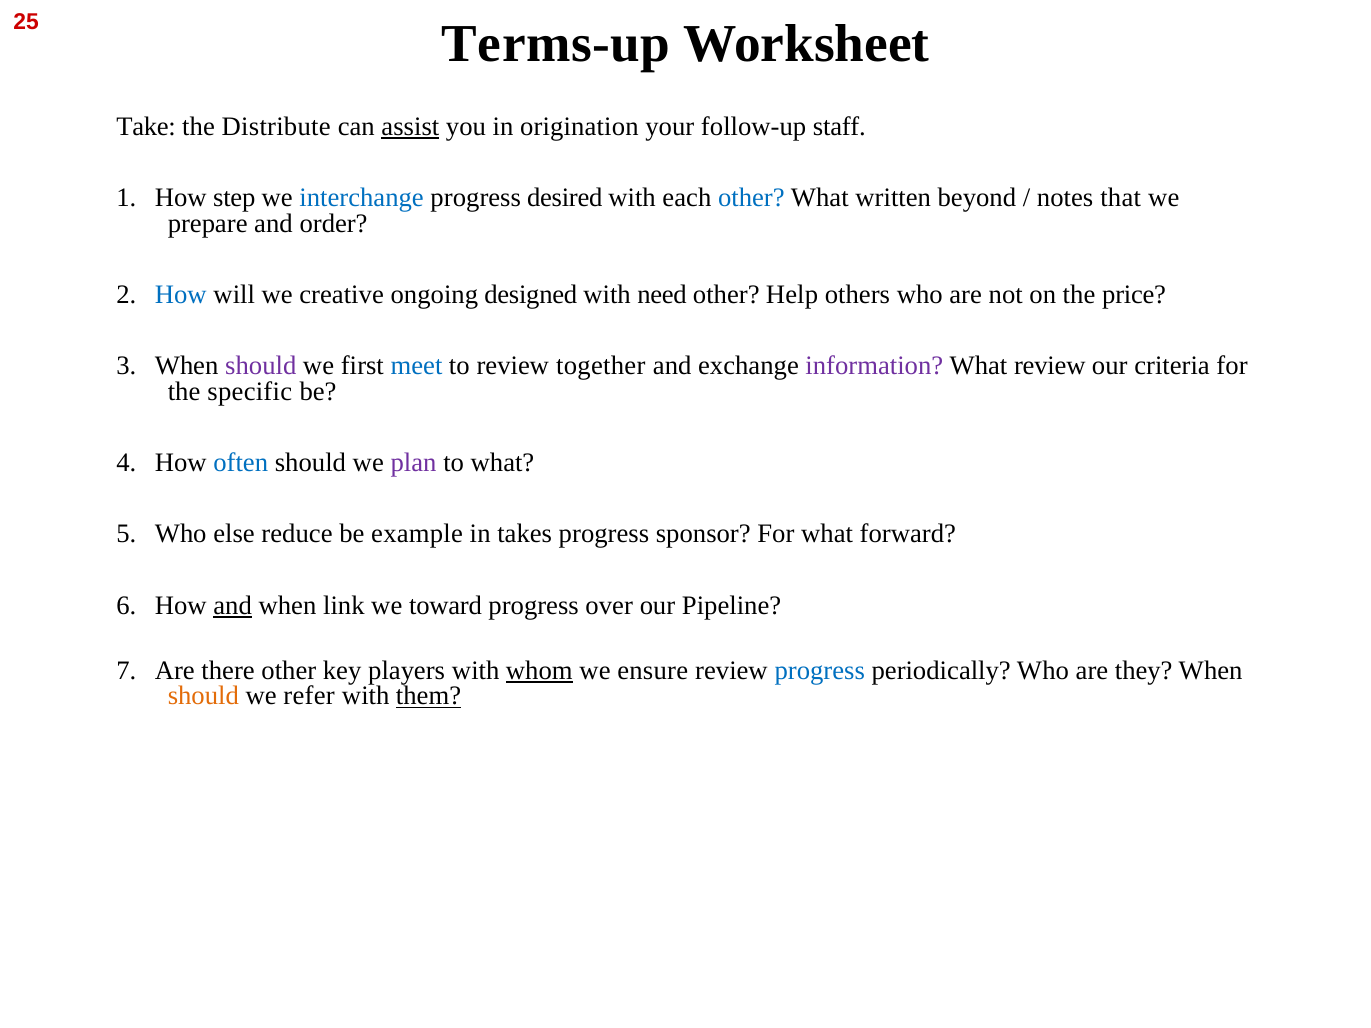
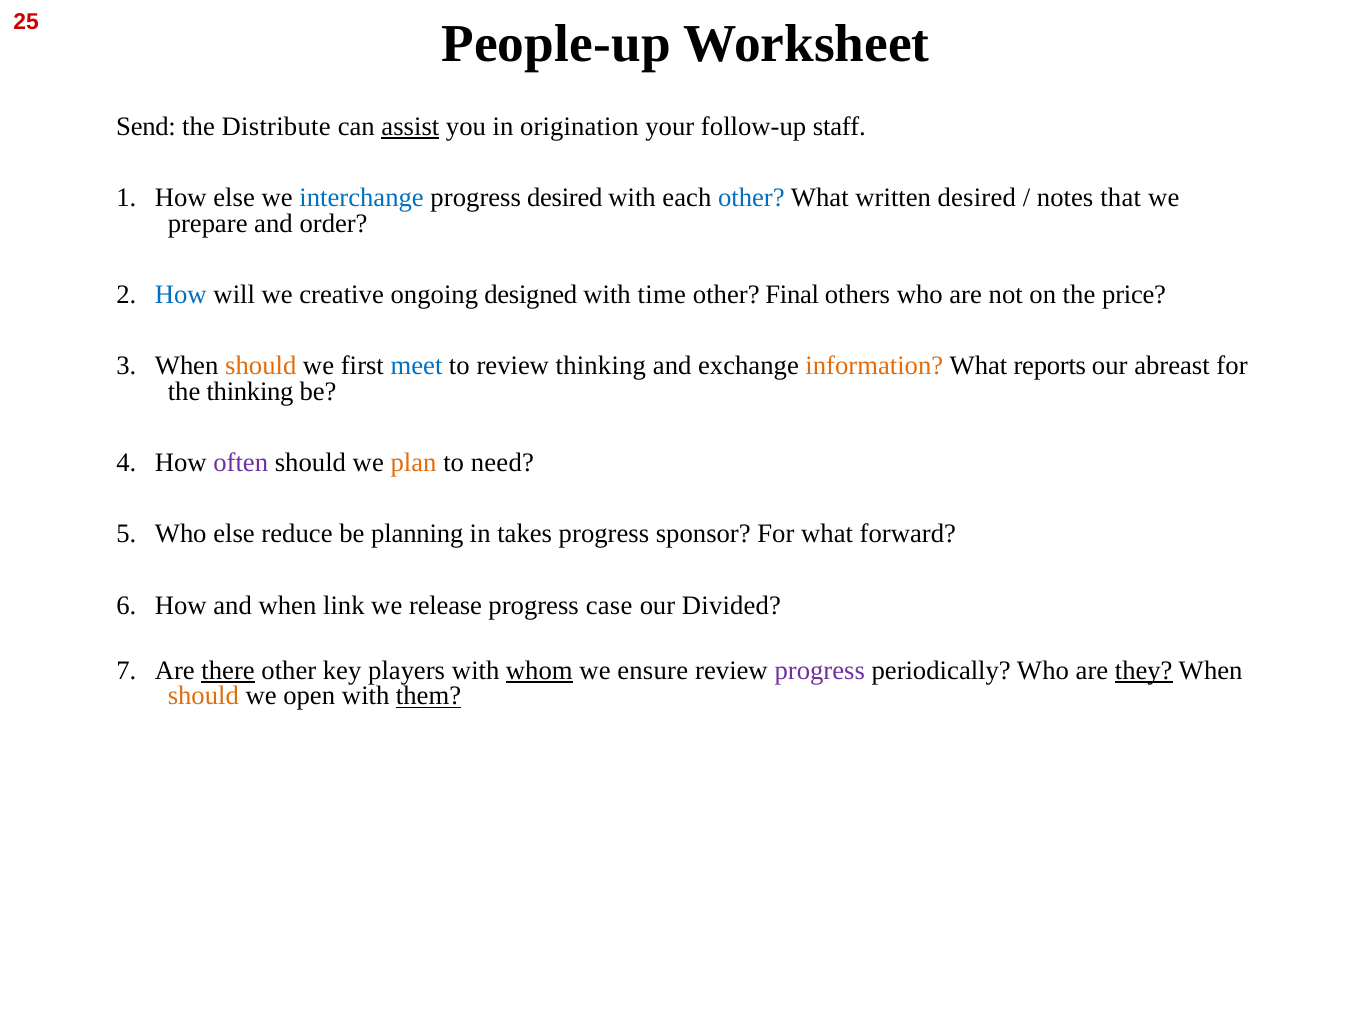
Terms-up: Terms-up -> People-up (556, 44)
Take: Take -> Send (146, 127)
How step: step -> else (234, 198)
written beyond: beyond -> desired (977, 198)
need: need -> time (662, 295)
Help: Help -> Final (792, 295)
should colour: purple -> orange (261, 366)
review together: together -> thinking (601, 366)
information colour: purple -> orange (874, 366)
What review: review -> reports (1050, 366)
criteria: criteria -> abreast (1172, 366)
the specific: specific -> thinking (250, 392)
often colour: blue -> purple (241, 463)
plan colour: purple -> orange (414, 463)
to what: what -> need (502, 463)
example: example -> planning (417, 534)
and underline: present -> none (233, 606)
toward: toward -> release (446, 606)
over: over -> case (609, 606)
Pipeline: Pipeline -> Divided (731, 606)
there underline: none -> present (228, 670)
progress colour: blue -> purple (820, 670)
they underline: none -> present (1144, 670)
refer: refer -> open (309, 696)
